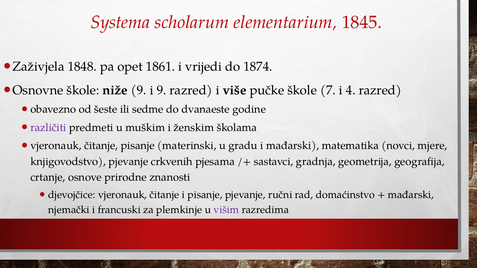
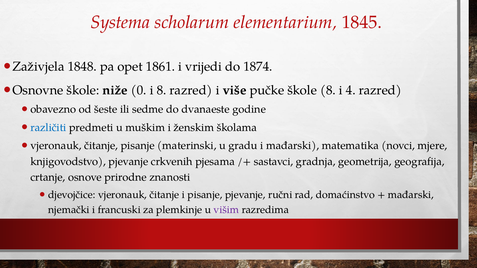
niže 9: 9 -> 0 (139, 90)
i 9: 9 -> 8 (162, 90)
škole 7: 7 -> 8 (328, 90)
različiti colour: purple -> blue (48, 128)
